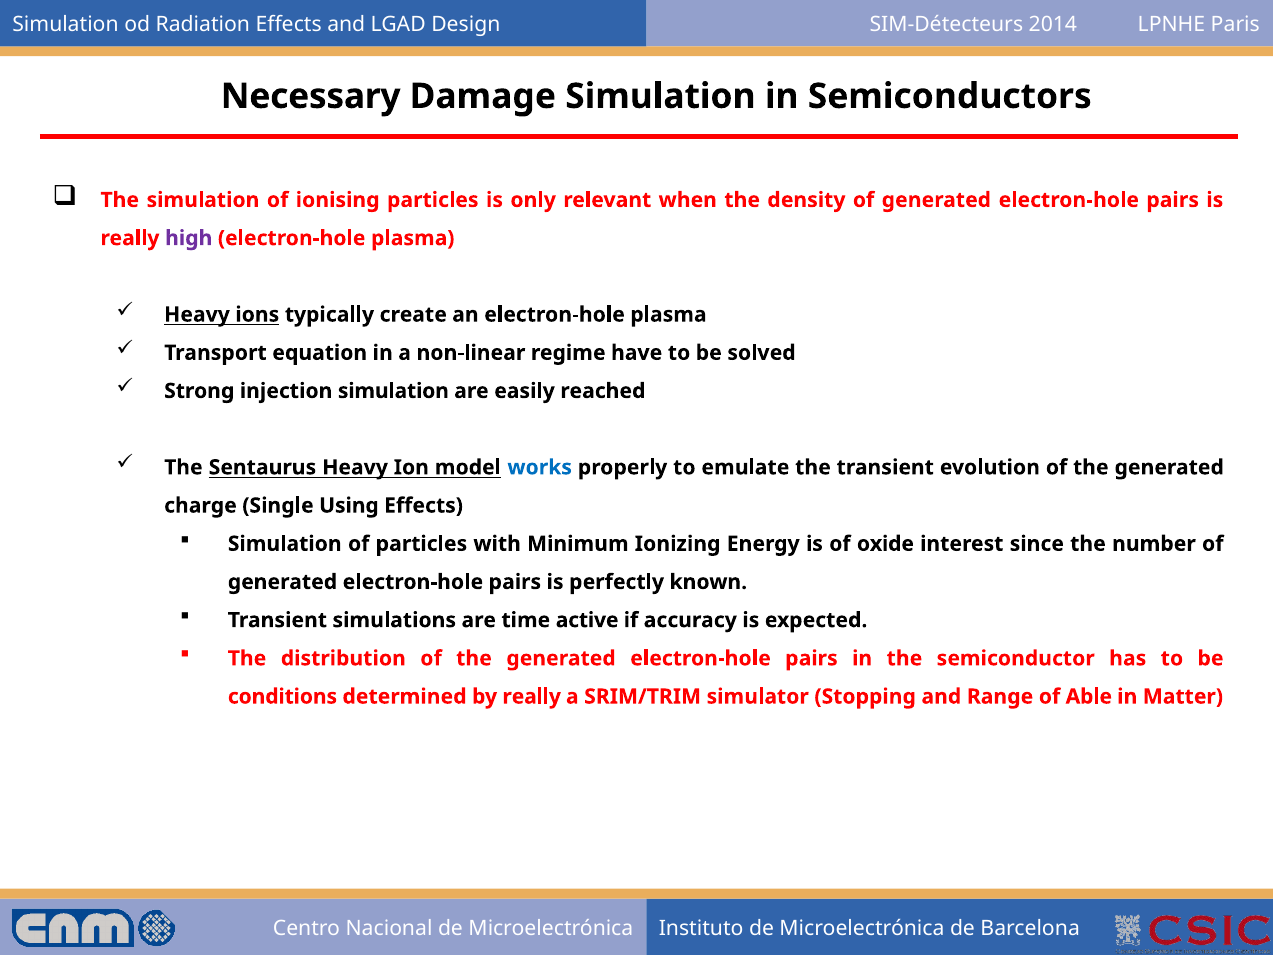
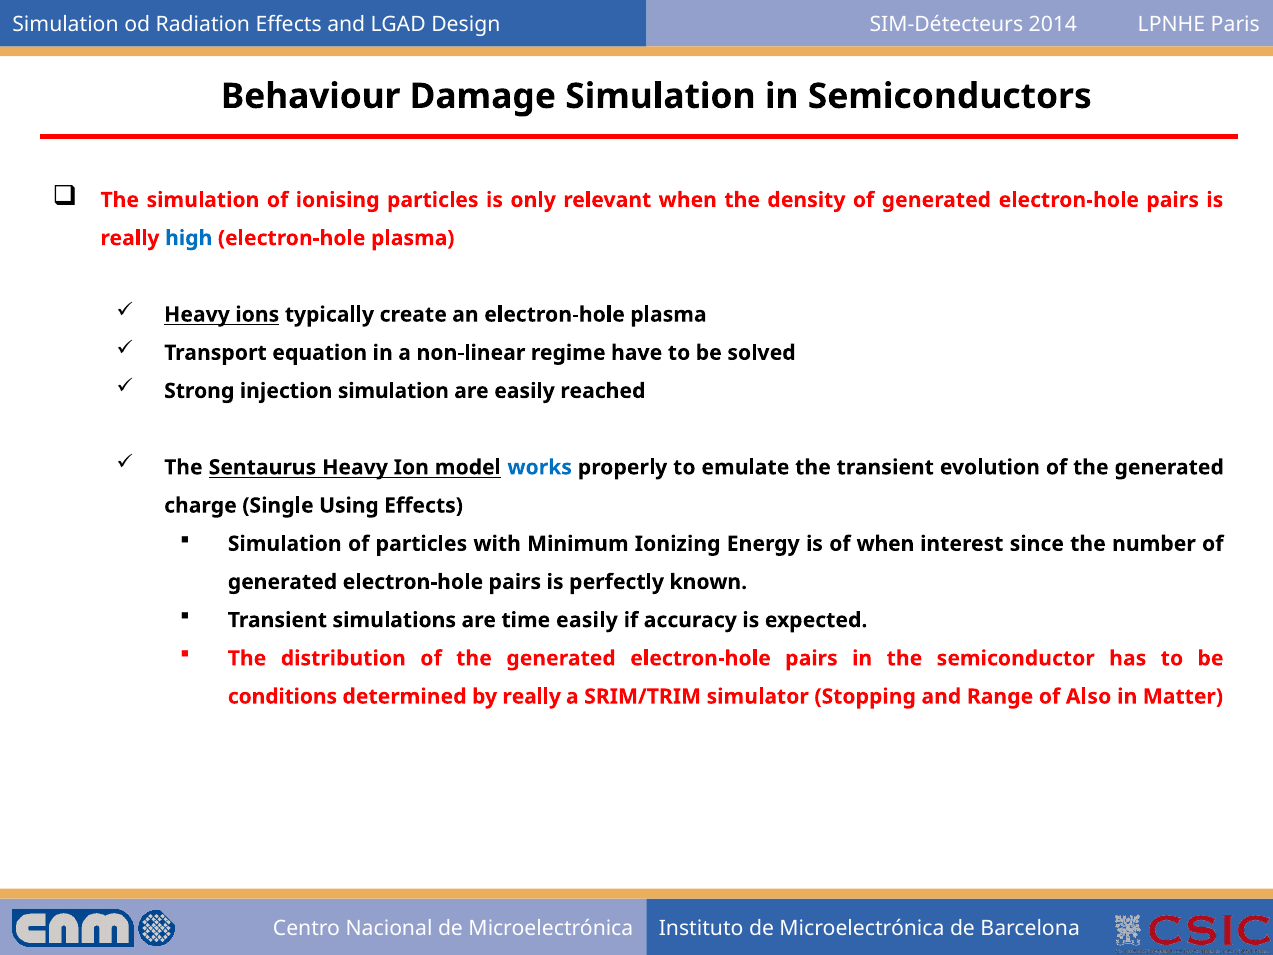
Necessary: Necessary -> Behaviour (311, 96)
high colour: purple -> blue (189, 238)
of oxide: oxide -> when (885, 544)
time active: active -> easily (587, 620)
Able: Able -> Also (1089, 696)
